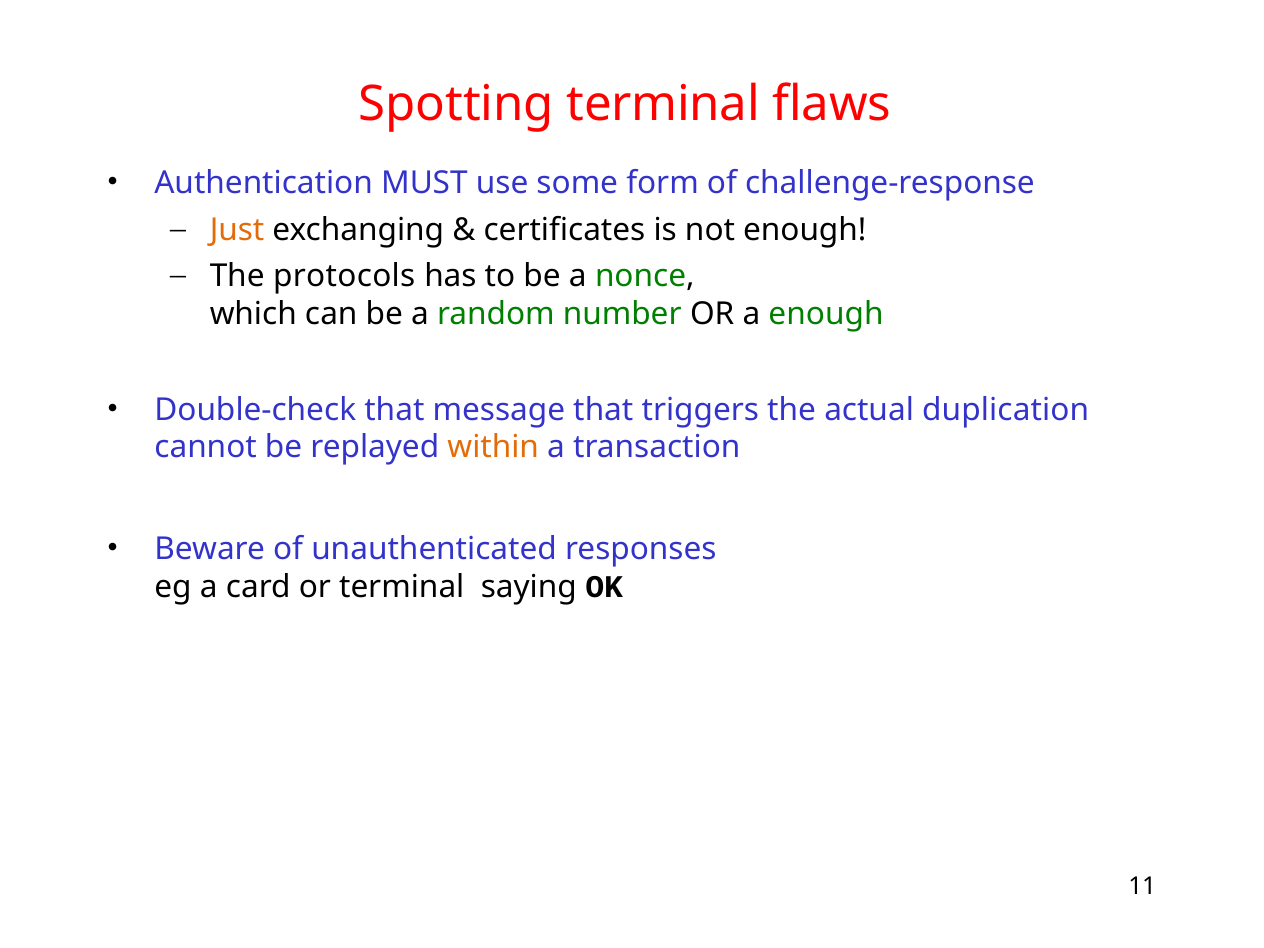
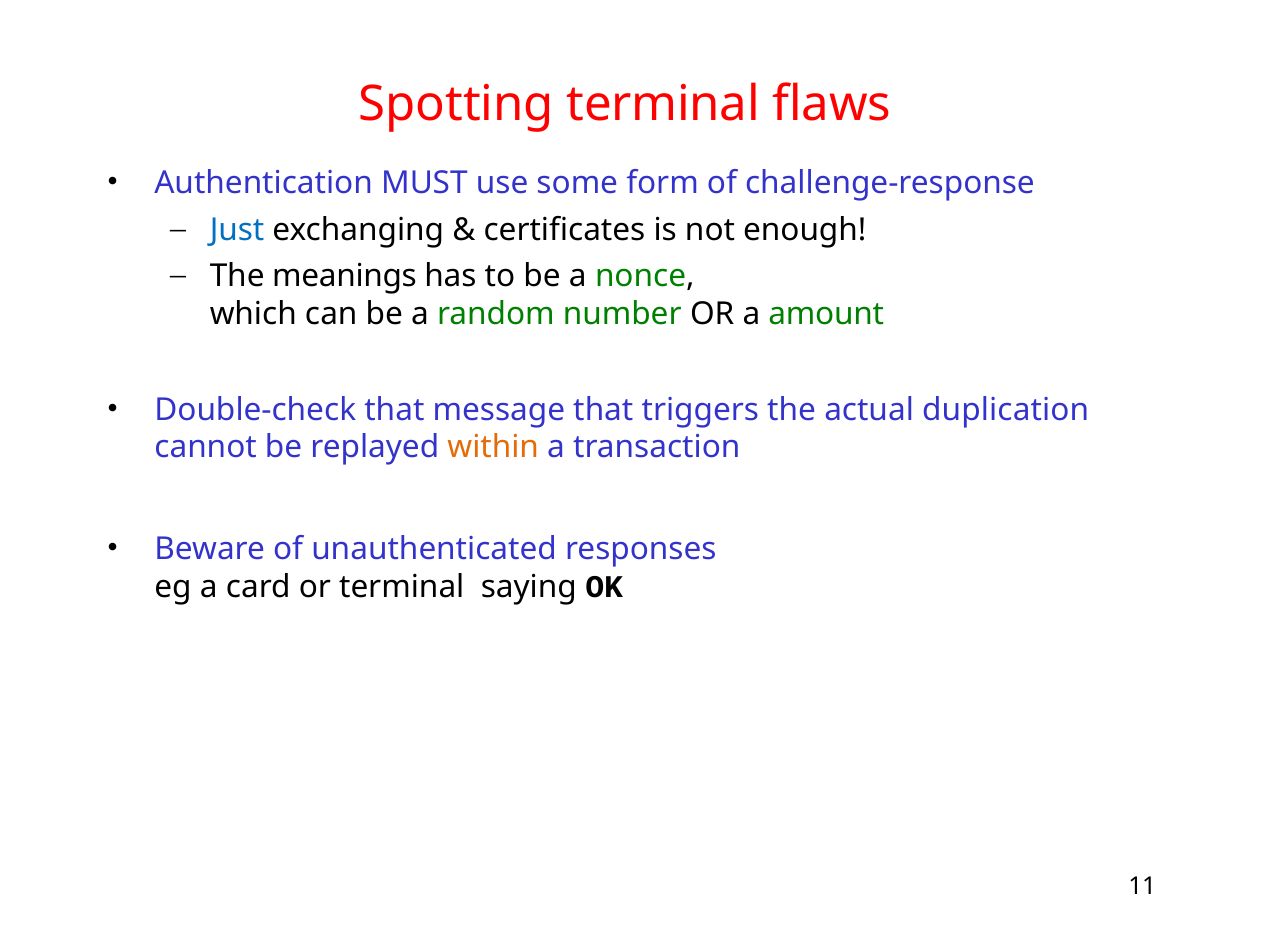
Just colour: orange -> blue (237, 230)
protocols: protocols -> meanings (345, 277)
a enough: enough -> amount (826, 314)
